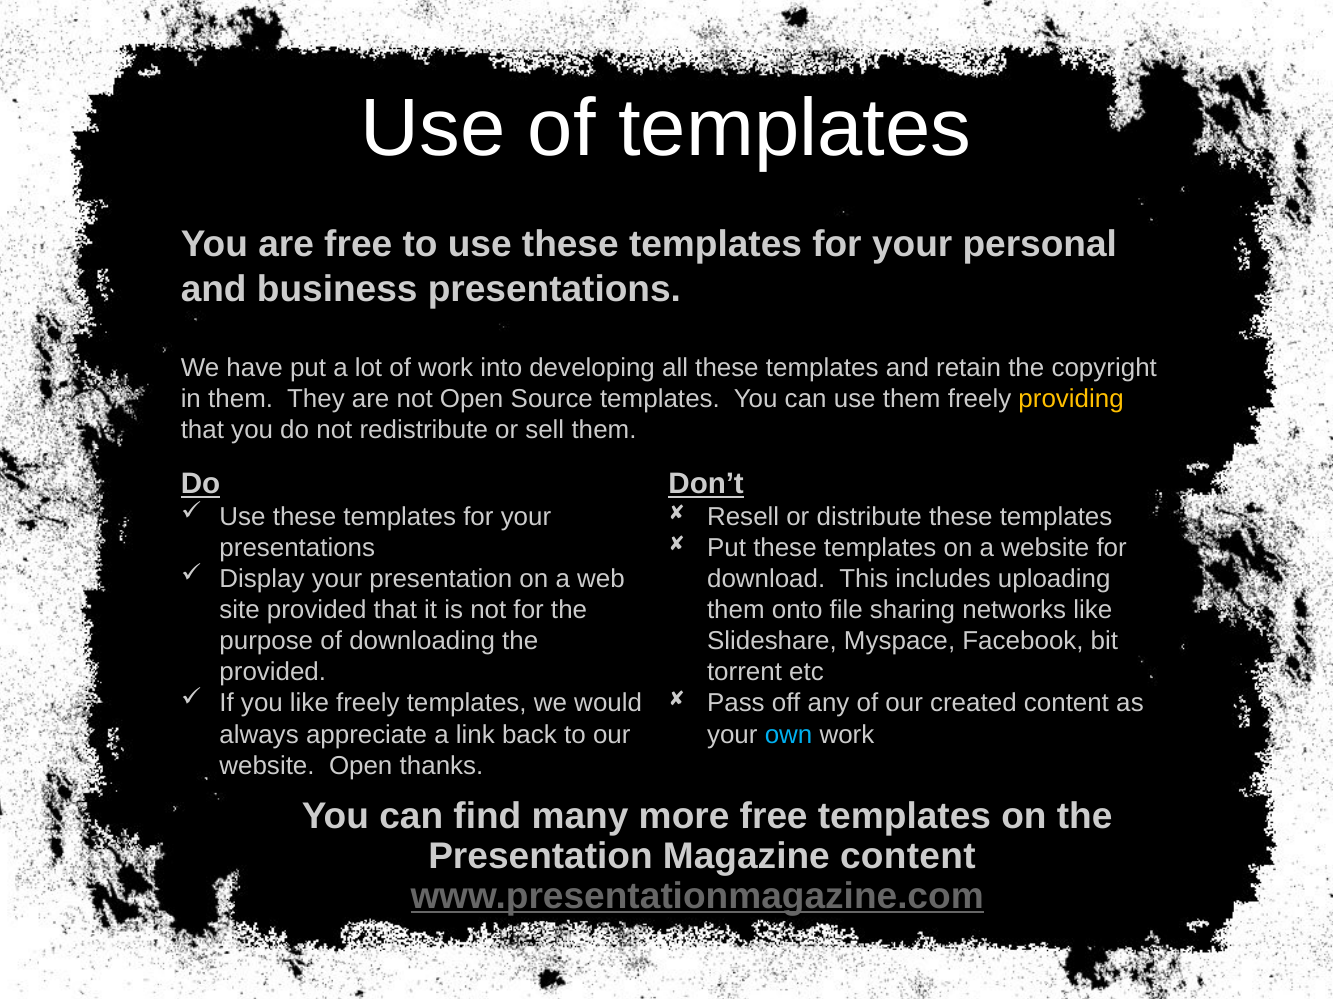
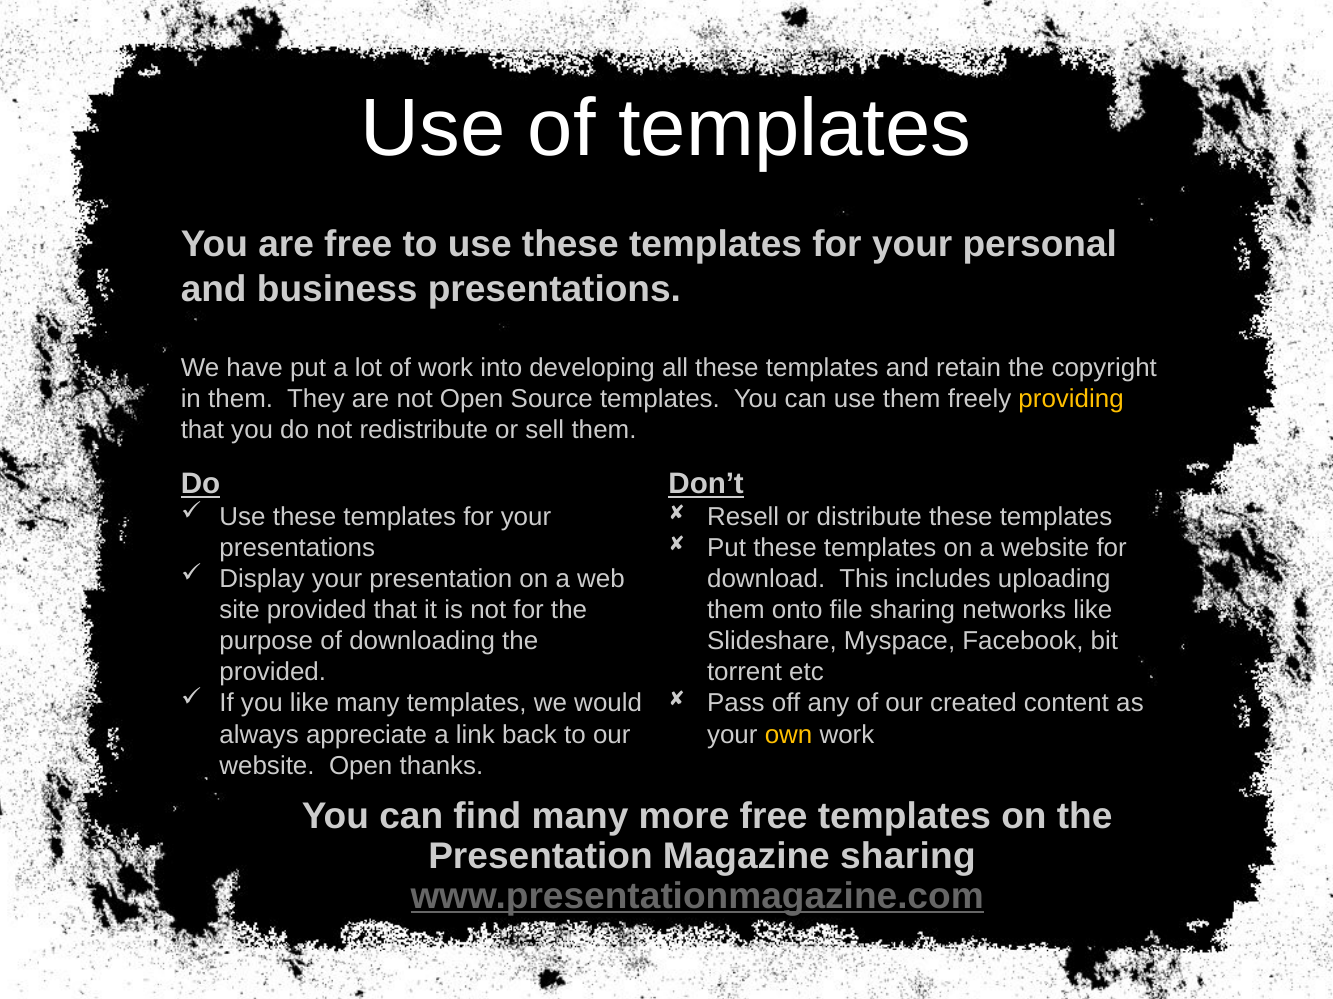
like freely: freely -> many (368, 704)
own colour: light blue -> yellow (789, 735)
Magazine content: content -> sharing (908, 857)
